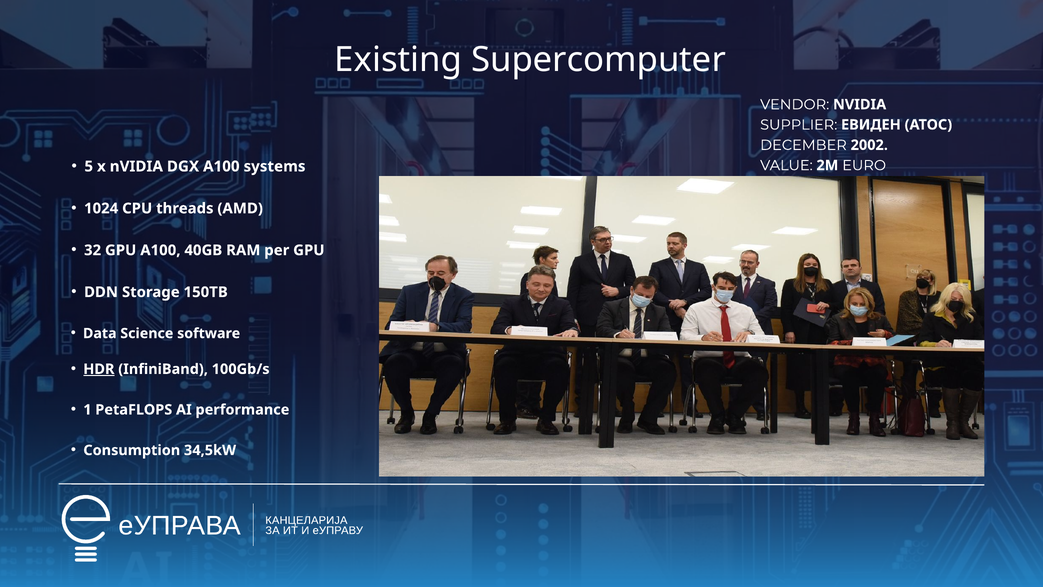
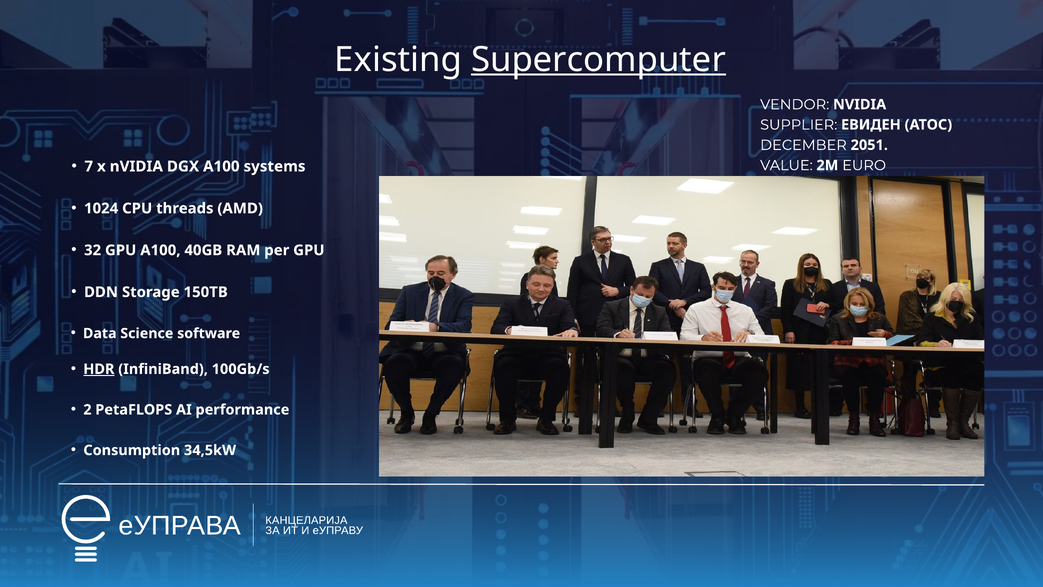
Supercomputer underline: none -> present (598, 60)
2002: 2002 -> 2051 (869, 145)
5: 5 -> 7 (89, 166)
1: 1 -> 2 (87, 410)
